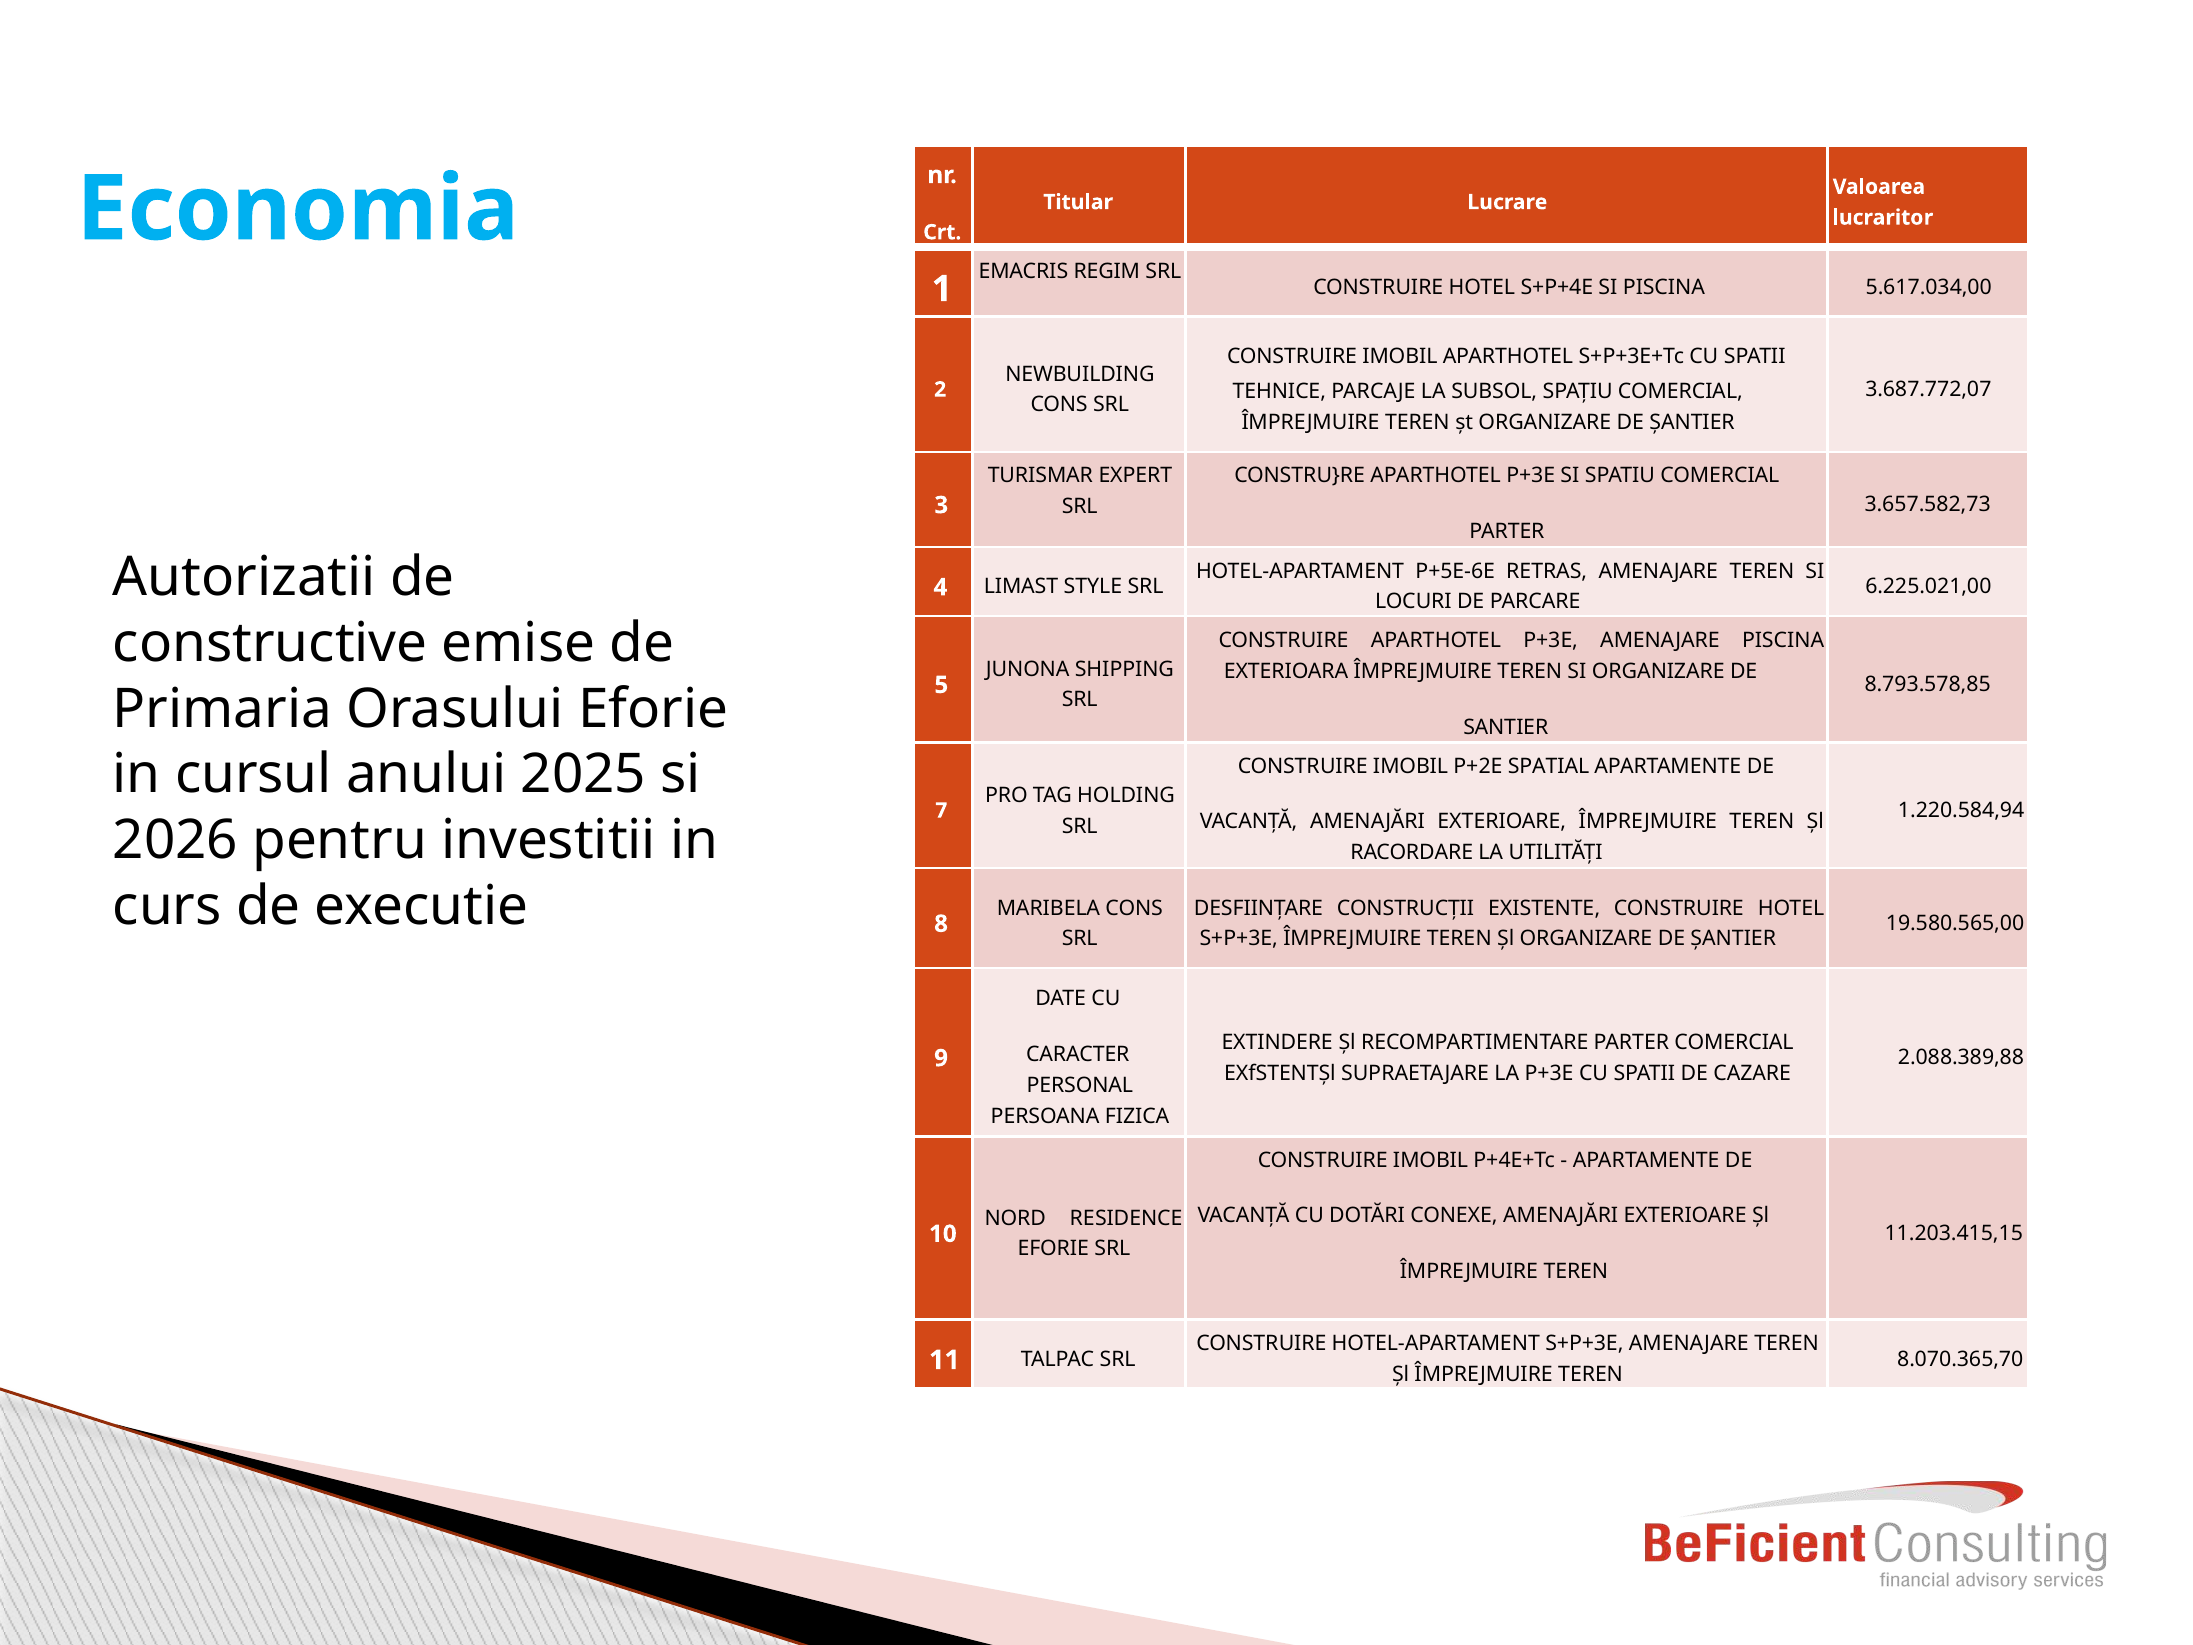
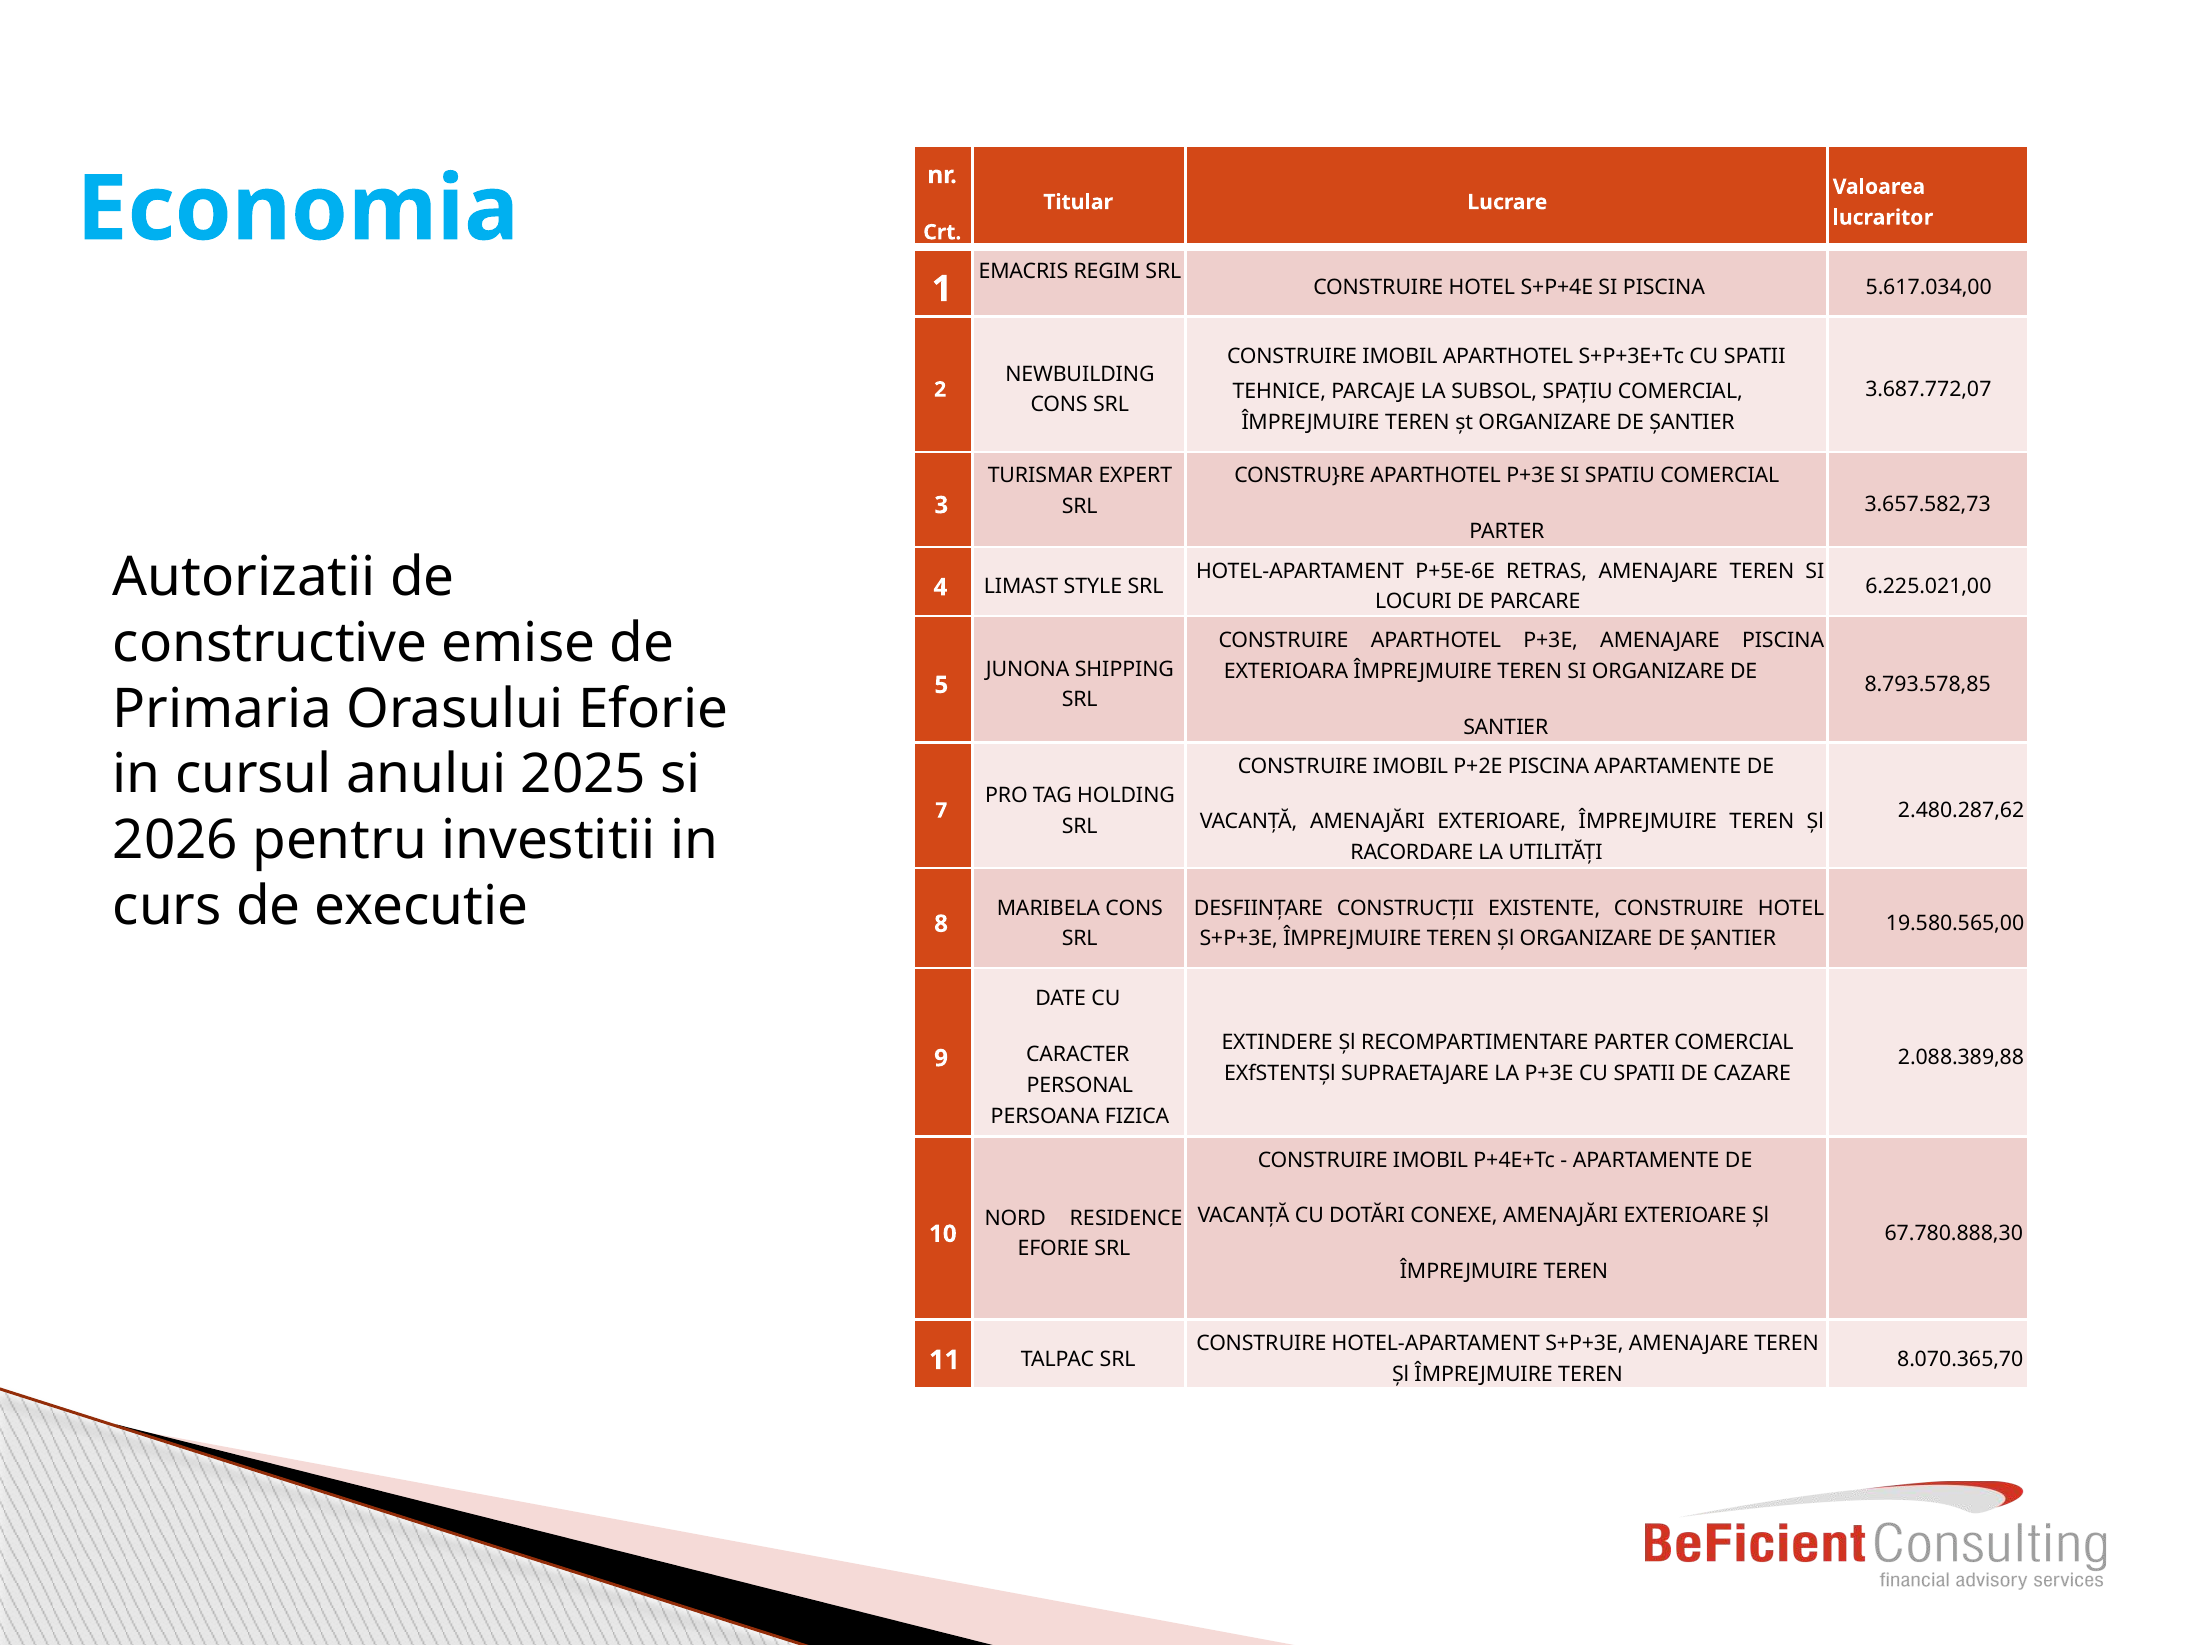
P+2E SPATIAL: SPATIAL -> PISCINA (1549, 766)
1.220.584,94: 1.220.584,94 -> 2.480.287,62 (1961, 810)
11.203.415,15: 11.203.415,15 -> 67.780.888,30 (1954, 1233)
